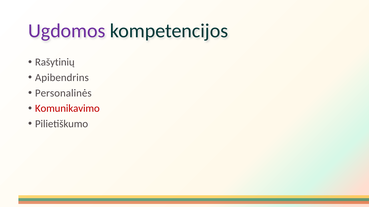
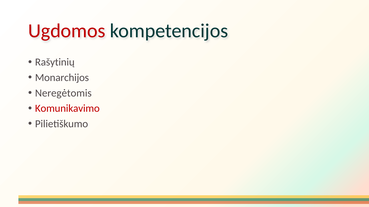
Ugdomos colour: purple -> red (67, 31)
Apibendrins: Apibendrins -> Monarchijos (62, 78)
Personalinės: Personalinės -> Neregėtomis (63, 93)
